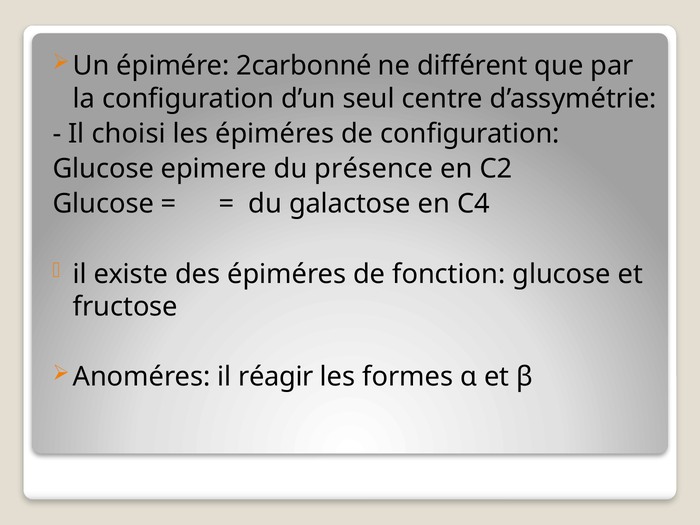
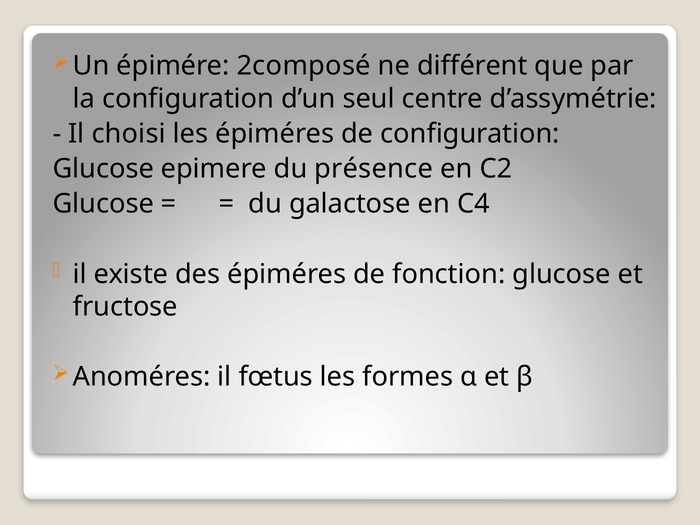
2carbonné: 2carbonné -> 2composé (304, 66)
réagir: réagir -> fœtus (276, 377)
